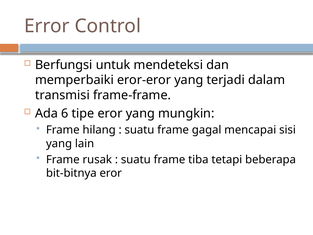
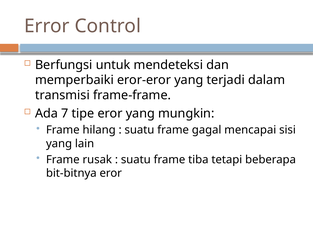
6: 6 -> 7 (65, 113)
